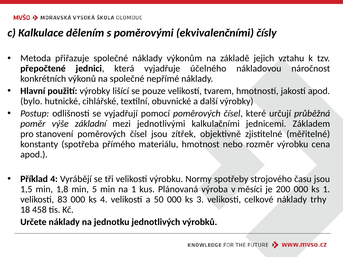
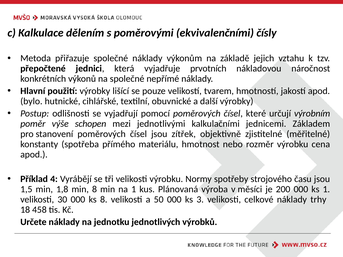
účelného: účelného -> prvotních (208, 69)
průběžná: průběžná -> výrobním (312, 114)
základní: základní -> schopen (91, 124)
min 5: 5 -> 8 (95, 189)
83: 83 -> 30 (62, 200)
ks 4: 4 -> 8 (104, 200)
